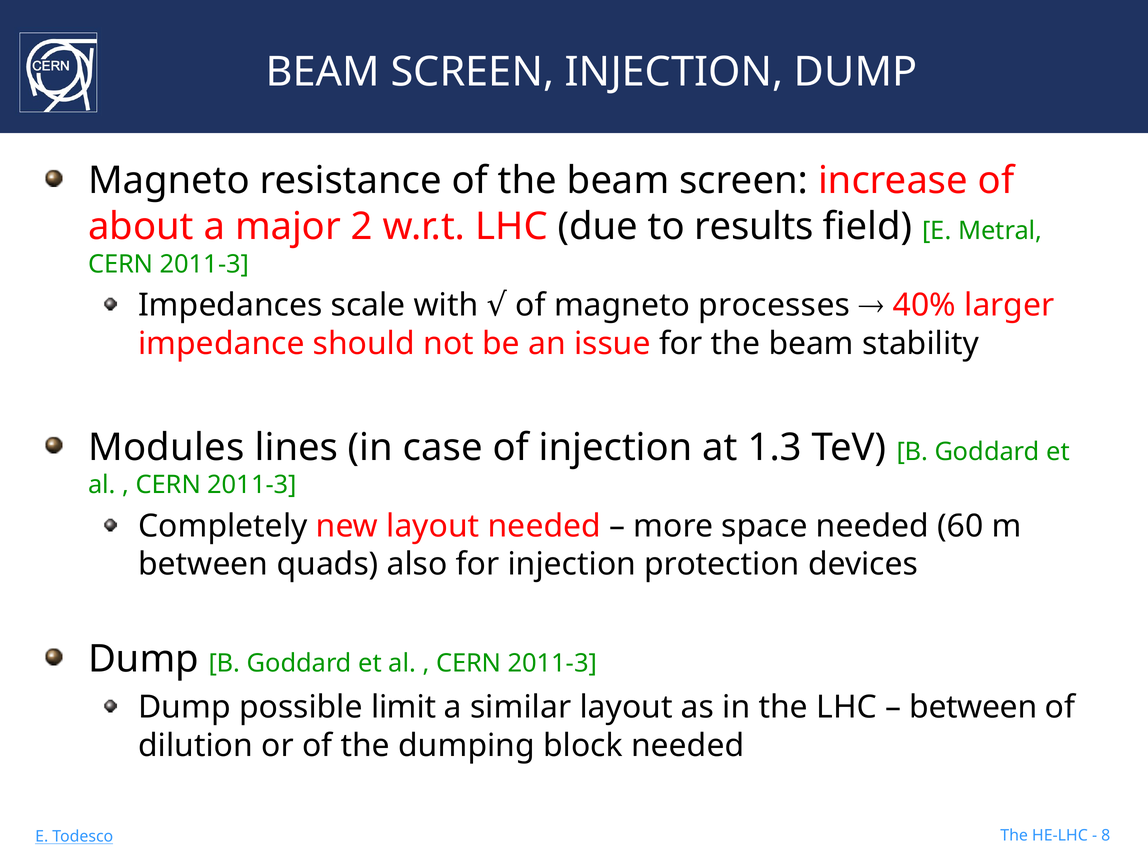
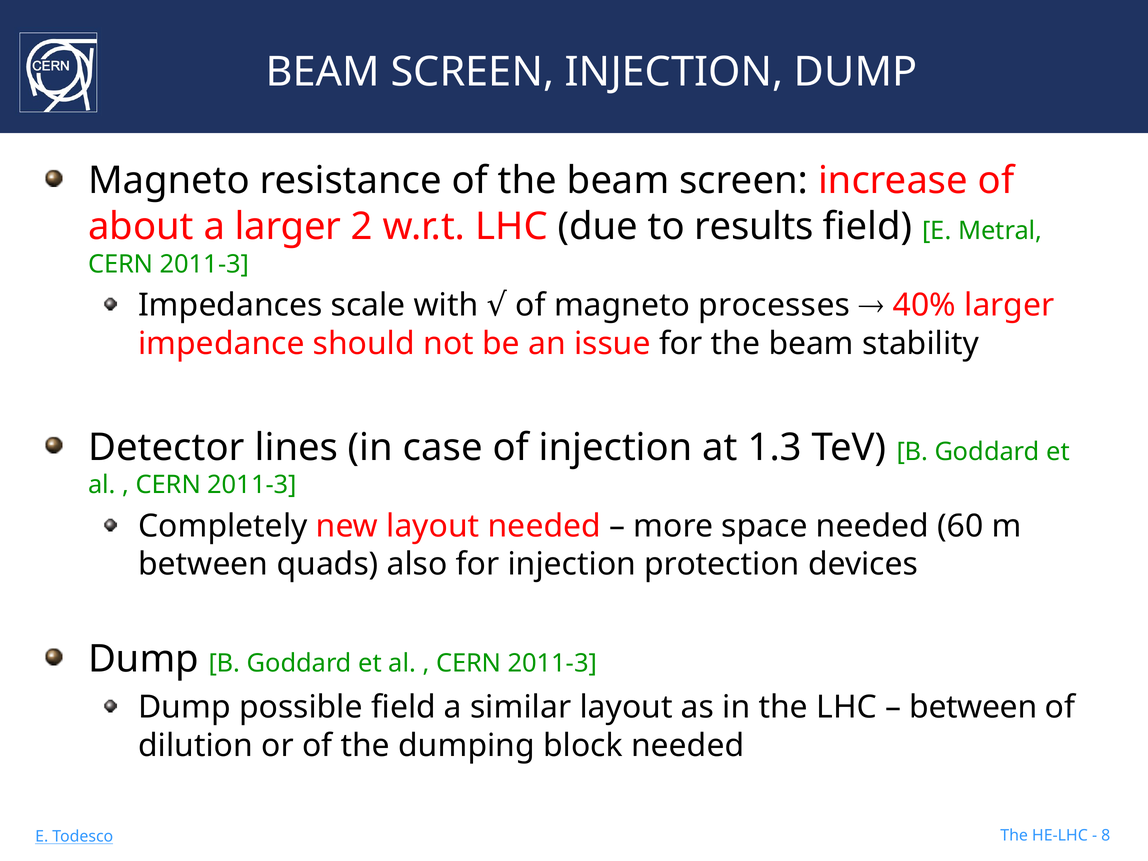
a major: major -> larger (288, 227)
Modules: Modules -> Detector (166, 447)
possible limit: limit -> field (403, 707)
